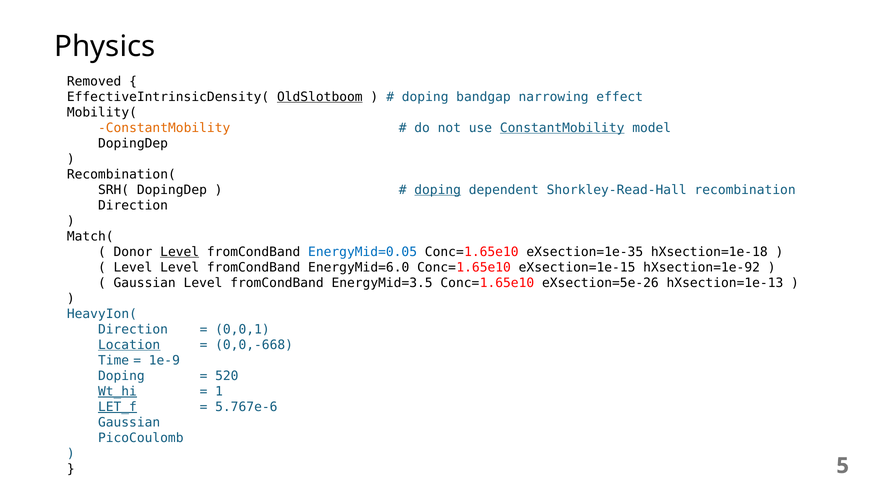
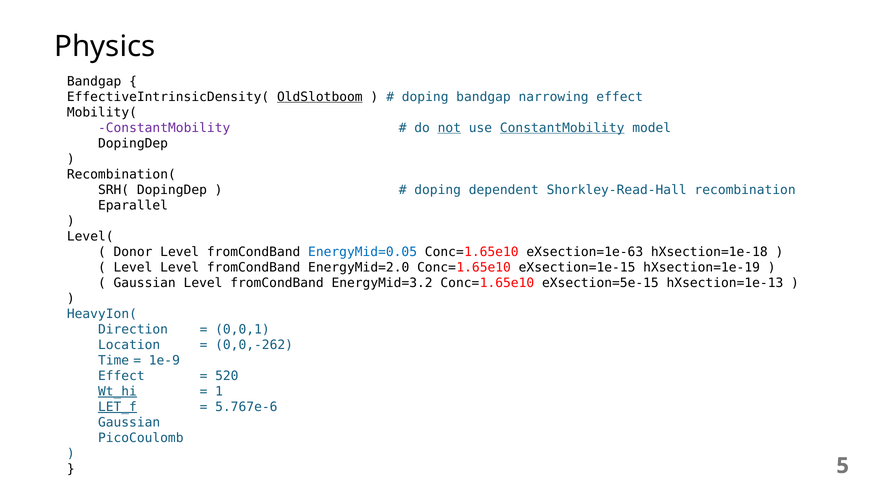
Removed: Removed -> Bandgap (94, 81)
ConstantMobility colour: orange -> purple (164, 128)
not underline: none -> present (449, 128)
doping underline: present -> none (438, 190)
Direction: Direction -> Eparallel (133, 205)
Match(: Match( -> Level( (90, 236)
Level underline: present -> none (180, 252)
eXsection=1e-35: eXsection=1e-35 -> eXsection=1e-63 (585, 252)
EnergyMid=6.0: EnergyMid=6.0 -> EnergyMid=2.0 (359, 267)
hXsection=1e-92: hXsection=1e-92 -> hXsection=1e-19 (702, 267)
EnergyMid=3.5: EnergyMid=3.5 -> EnergyMid=3.2 (382, 283)
eXsection=5e-26: eXsection=5e-26 -> eXsection=5e-15 (600, 283)
Location underline: present -> none (129, 345)
0,0,-668: 0,0,-668 -> 0,0,-262 (254, 345)
Doping: Doping -> Effect (121, 376)
